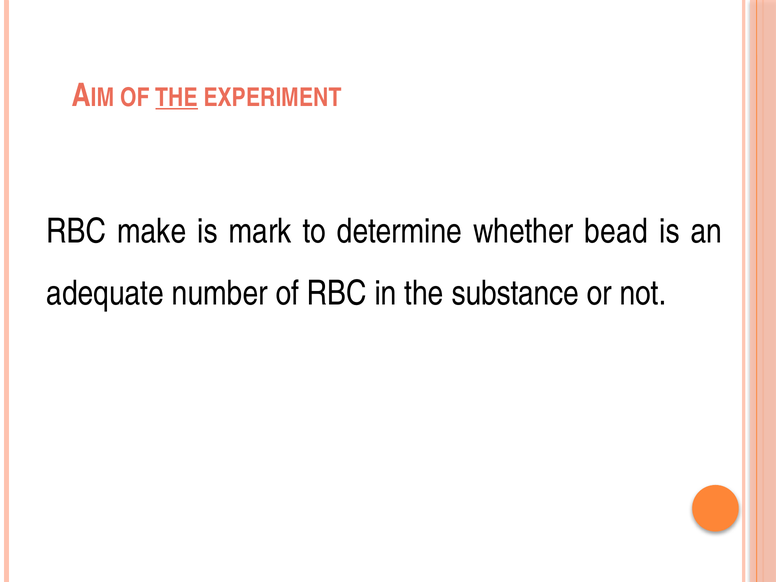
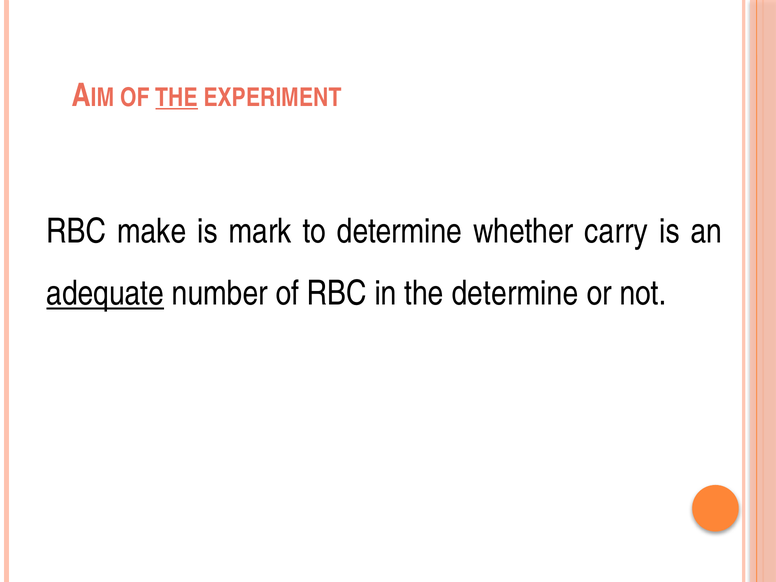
bead: bead -> carry (616, 231)
adequate underline: none -> present (105, 294)
the substance: substance -> determine (515, 294)
